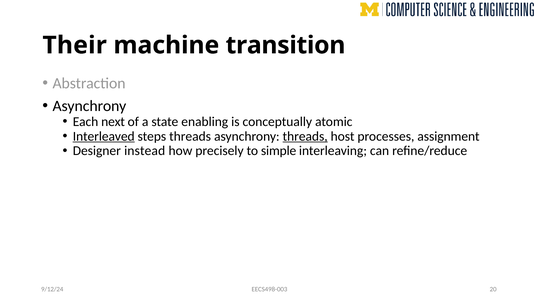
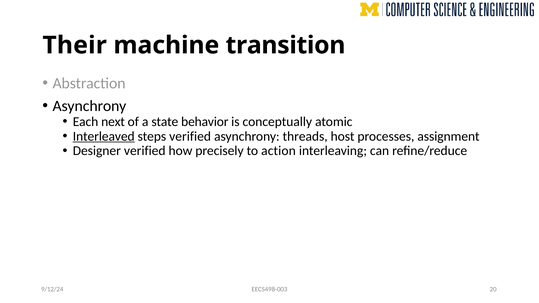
enabling: enabling -> behavior (205, 122)
steps threads: threads -> verified (190, 136)
threads underline: present -> none (305, 136)
Designer instead: instead -> verified (145, 151)
simple: simple -> action (278, 151)
